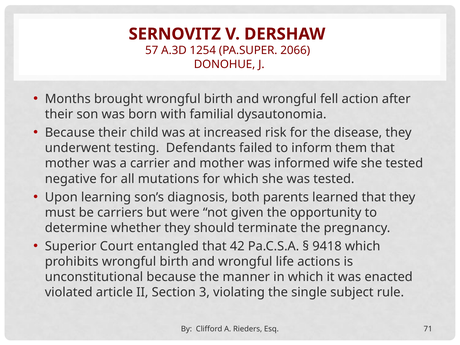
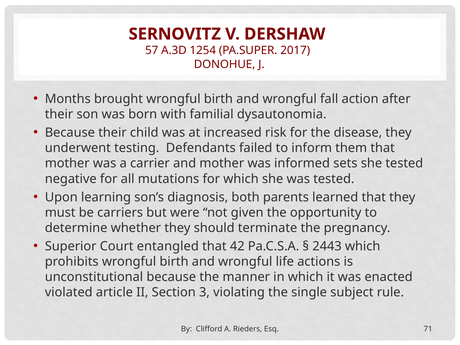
2066: 2066 -> 2017 (295, 51)
fell: fell -> fall (329, 99)
wife: wife -> sets (345, 163)
9418: 9418 -> 2443 (327, 246)
